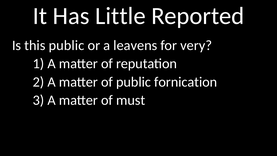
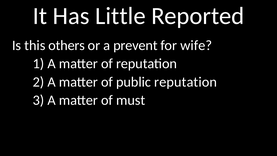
this public: public -> others (67, 45)
leavens: leavens -> prevent (135, 45)
very: very -> wife (196, 45)
public fornication: fornication -> reputation (186, 82)
